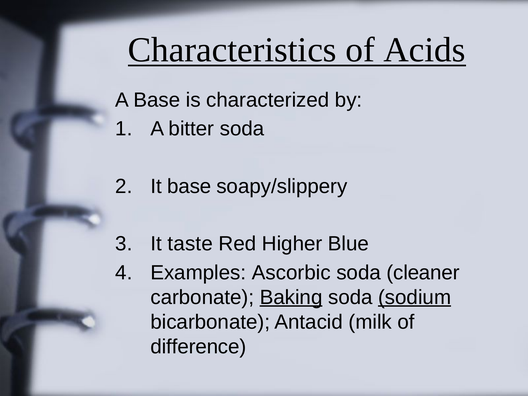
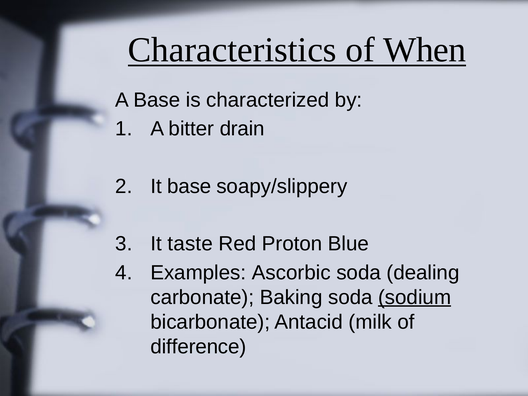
Acids: Acids -> When (425, 50)
bitter soda: soda -> drain (242, 129)
Higher: Higher -> Proton (292, 244)
cleaner: cleaner -> dealing (423, 273)
Baking underline: present -> none (291, 297)
